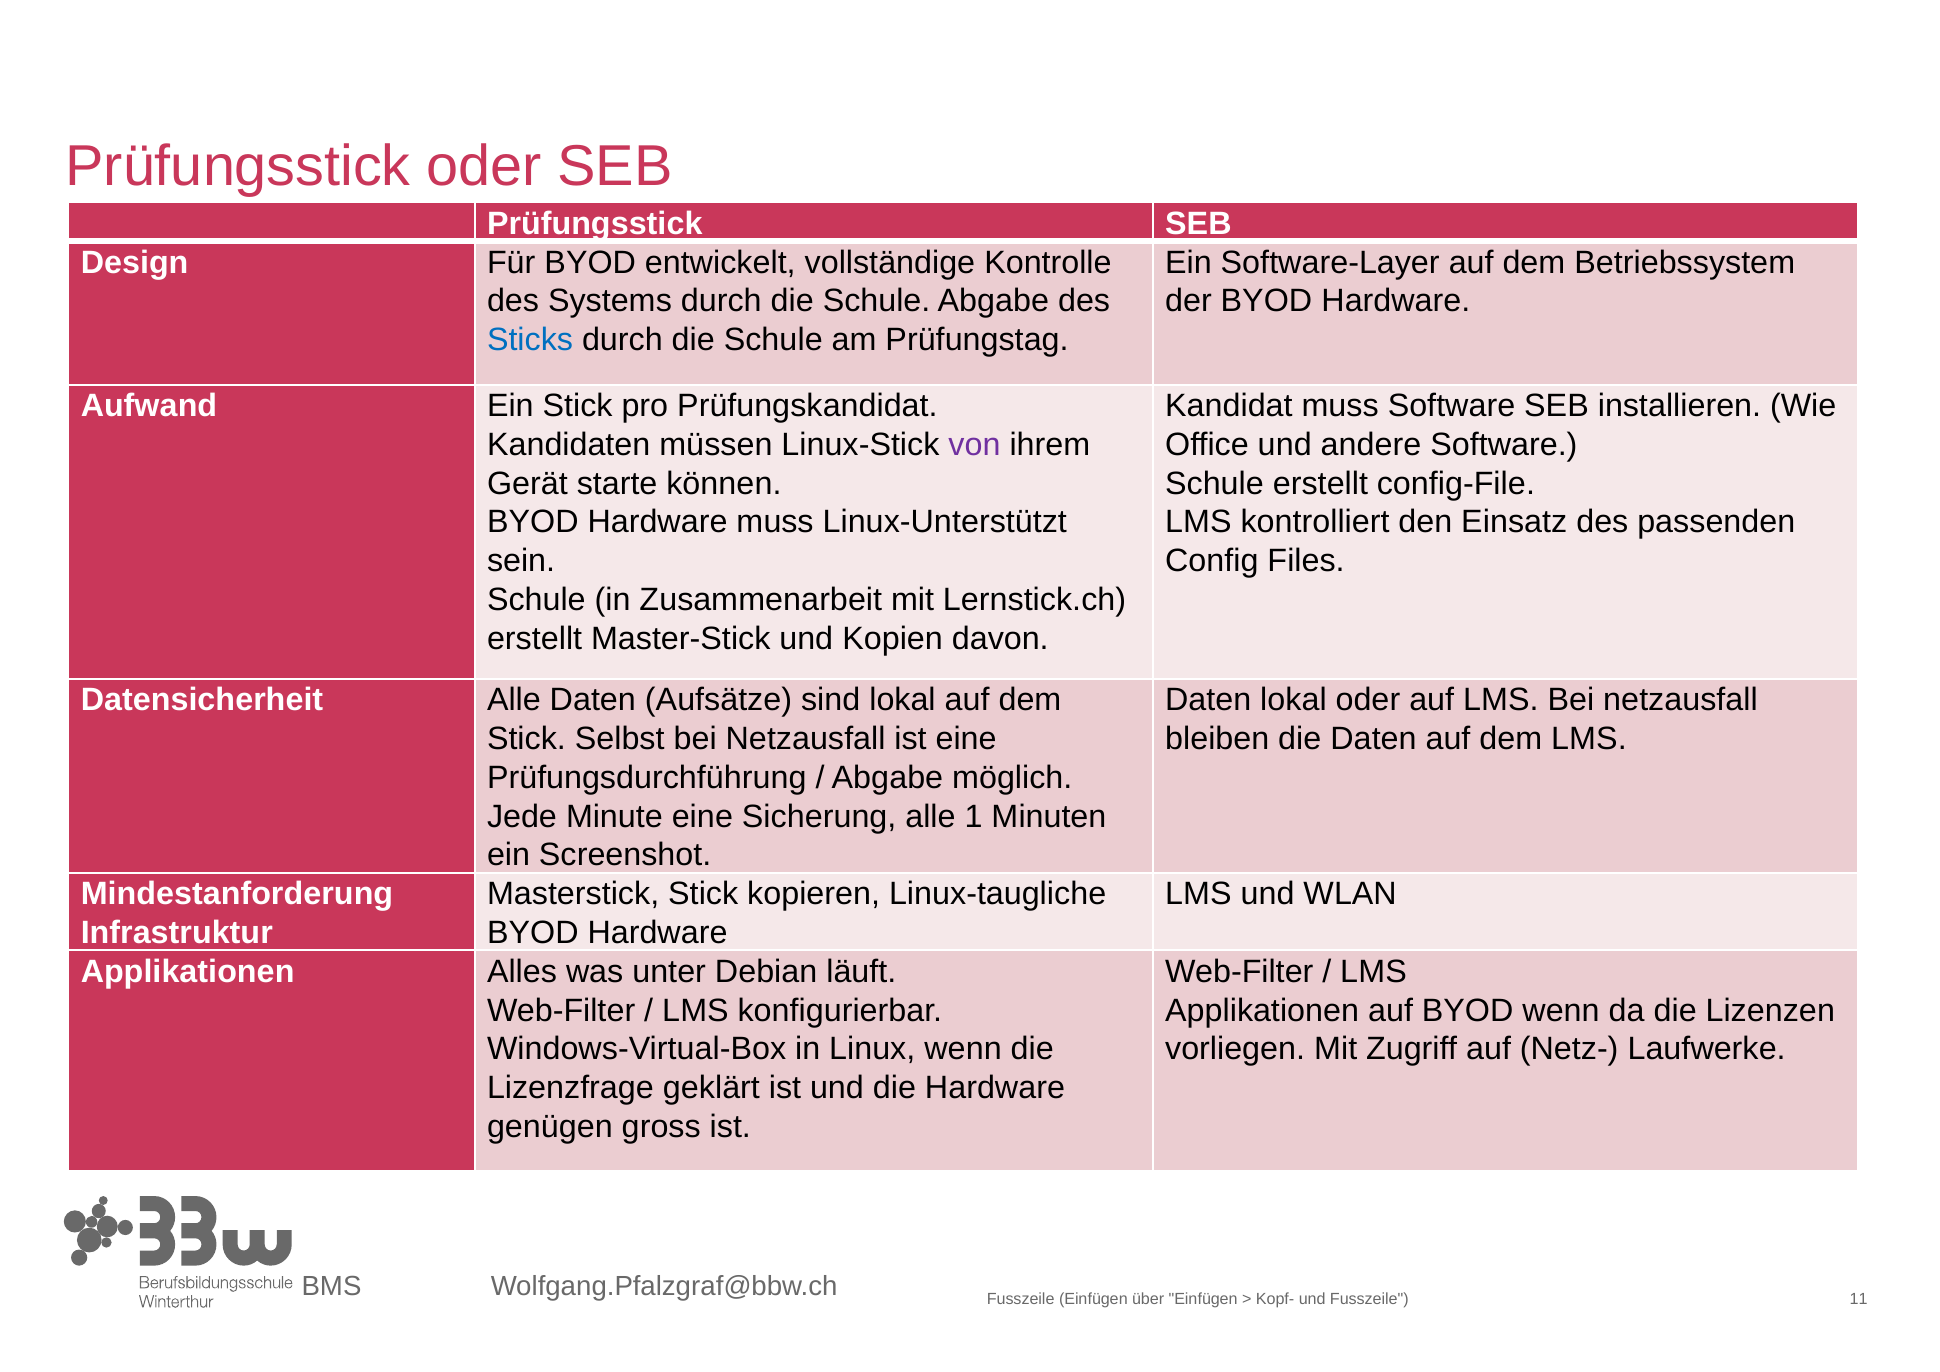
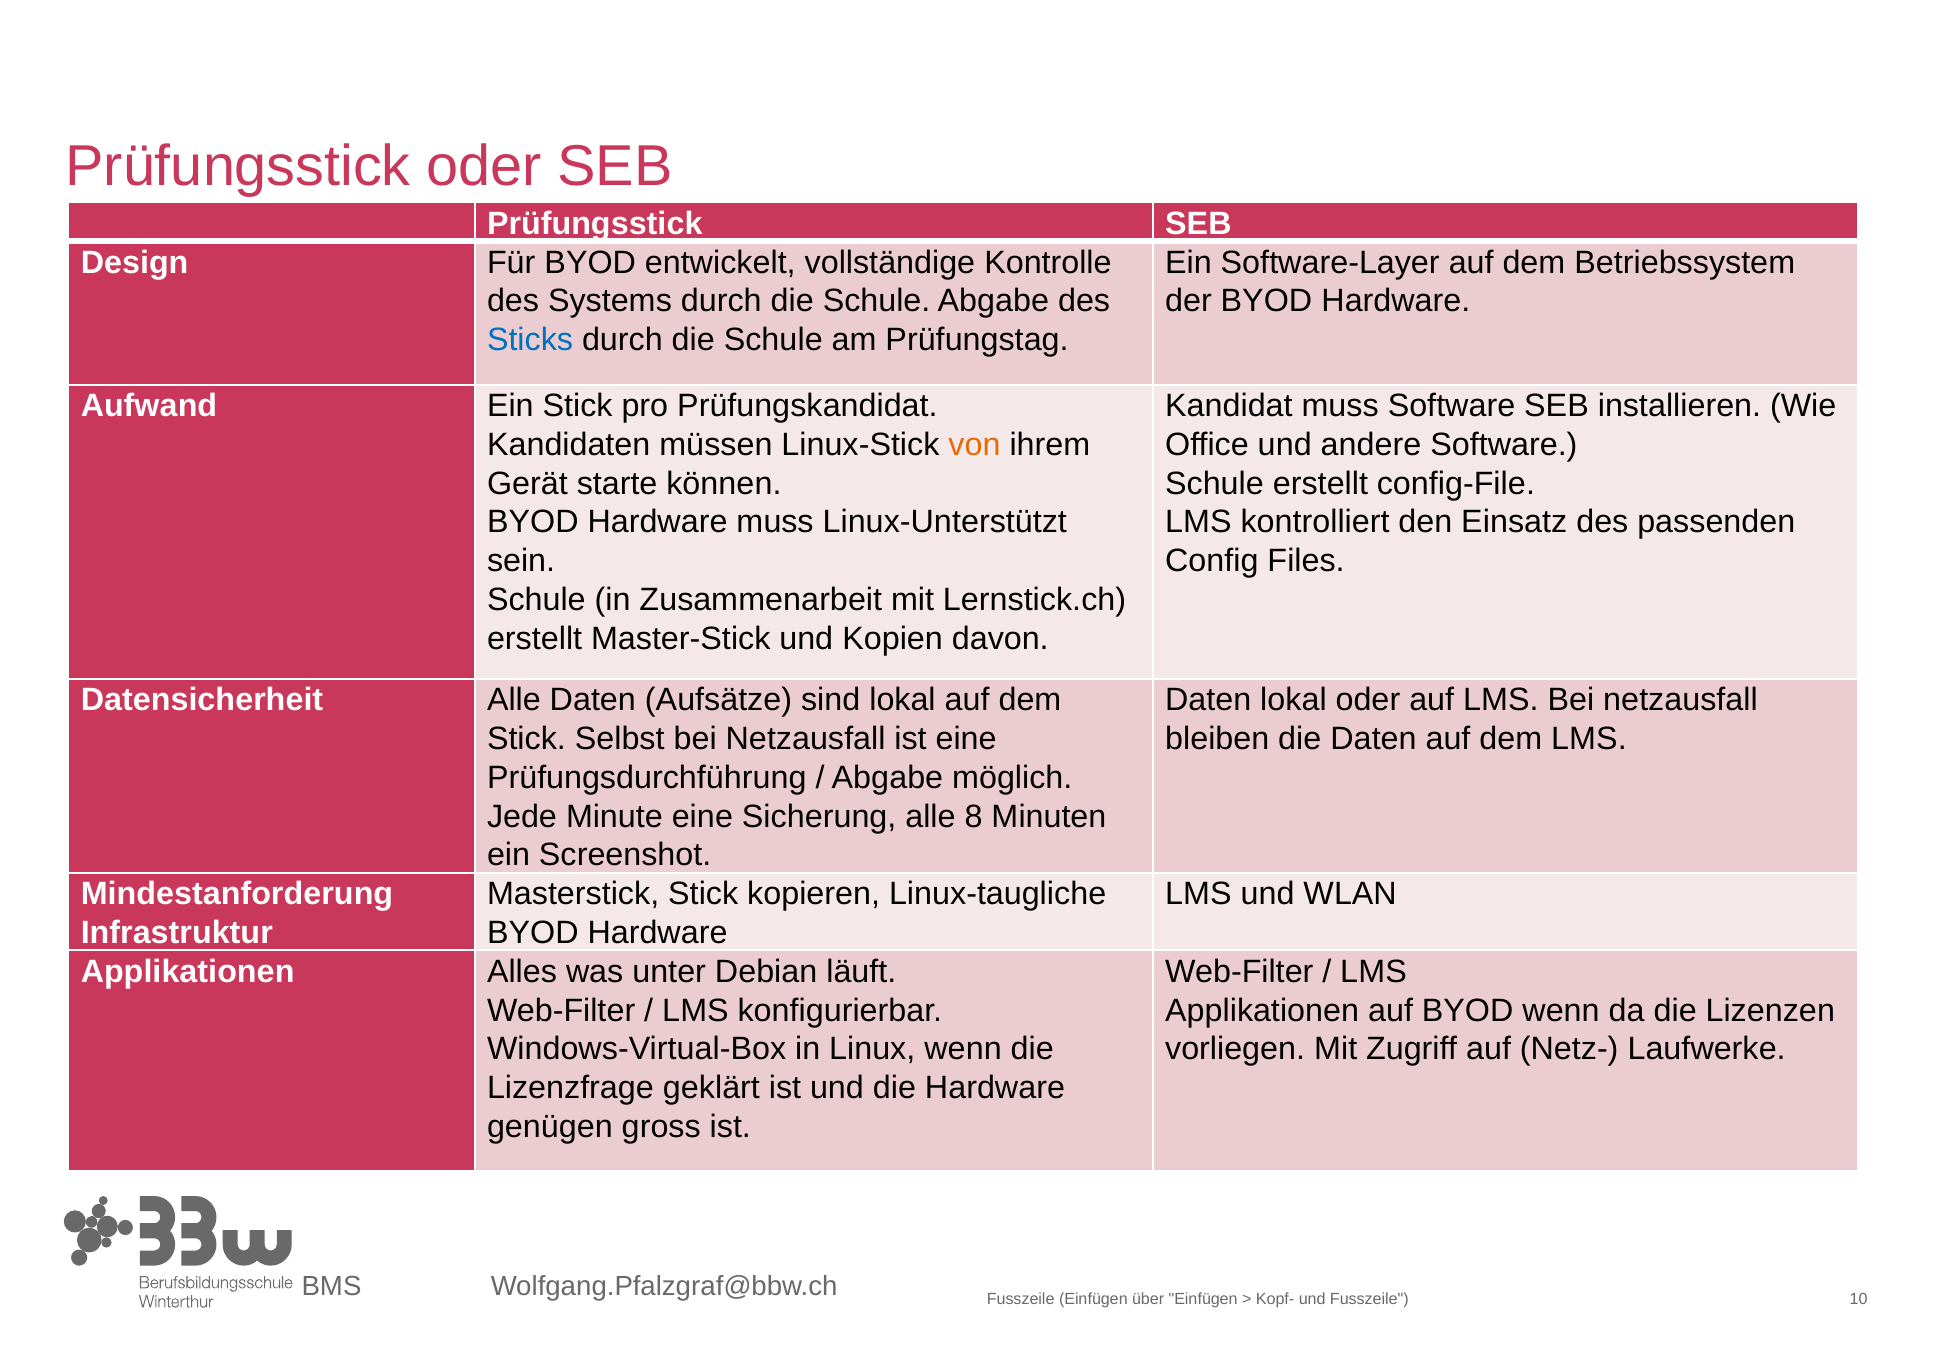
von colour: purple -> orange (974, 445)
1: 1 -> 8 (974, 816)
11: 11 -> 10 (1859, 1299)
